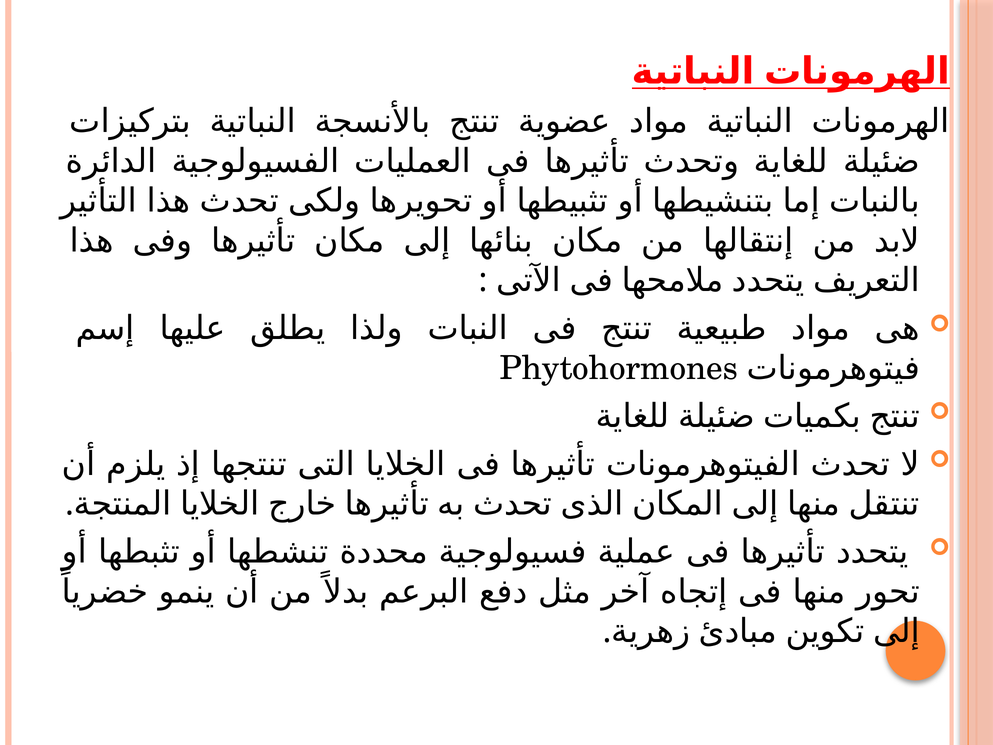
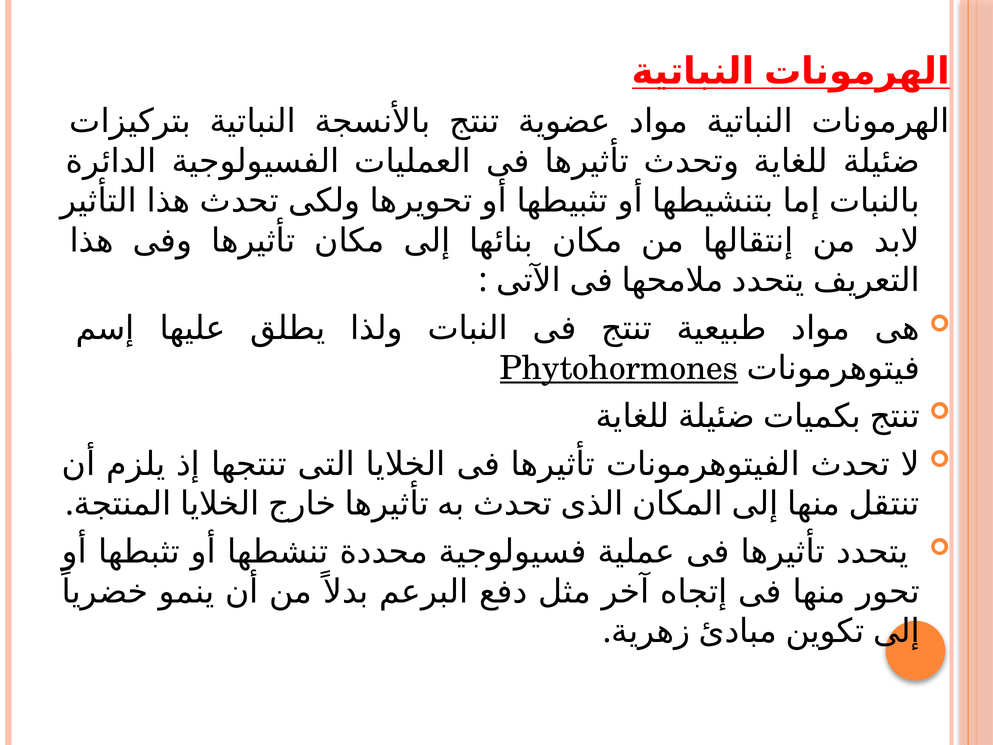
Phytohormones underline: none -> present (619, 368)
